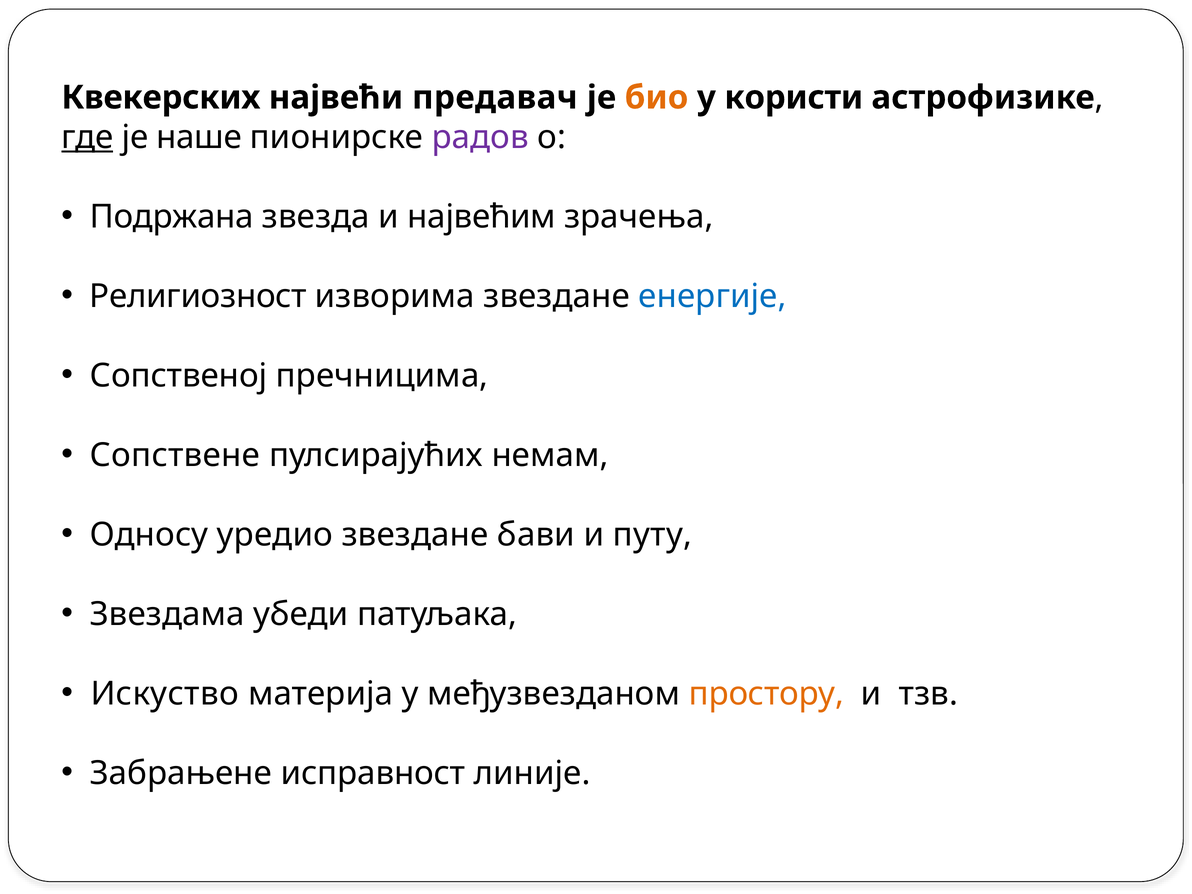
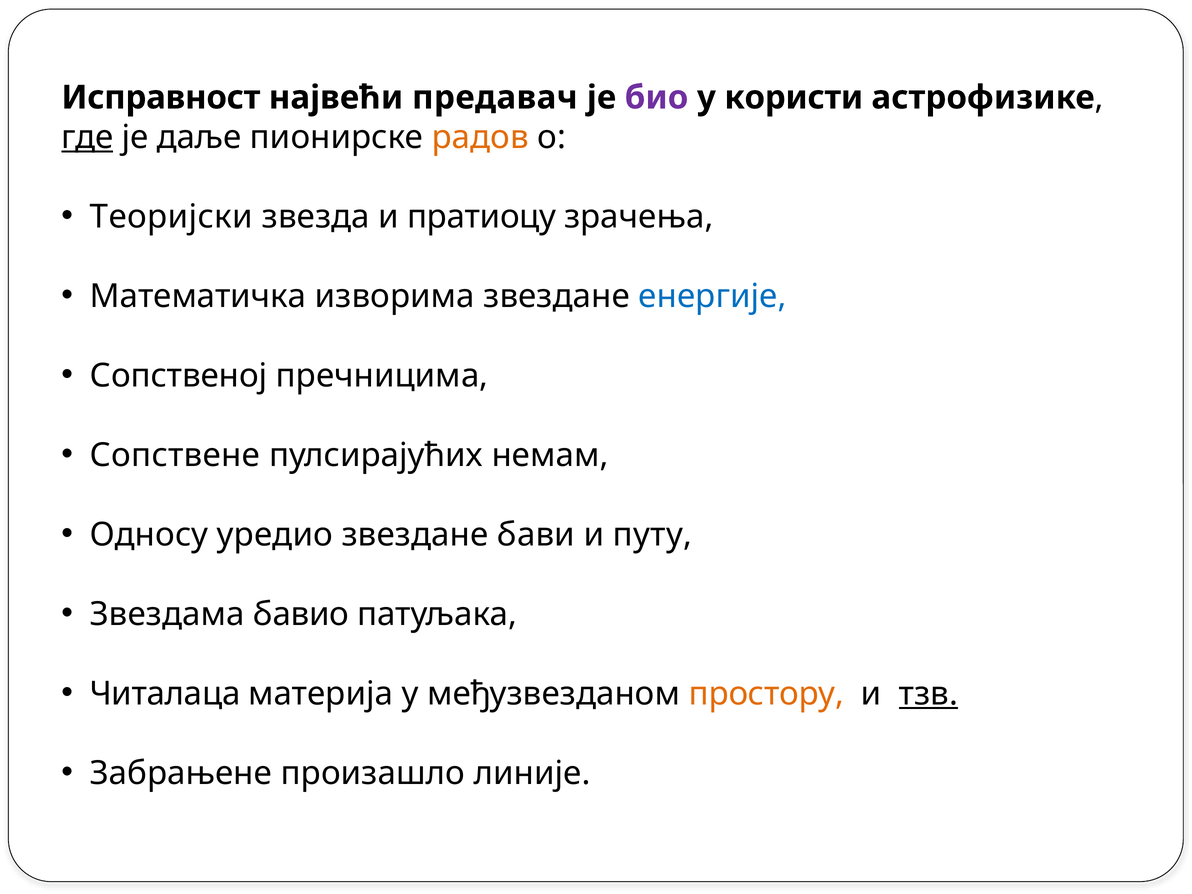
Квекерских: Квекерских -> Исправност (161, 98)
био colour: orange -> purple (657, 98)
наше: наше -> даље (199, 137)
радов colour: purple -> orange (480, 137)
Подржана: Подржана -> Теоријски (171, 217)
највећим: највећим -> пратиоцу (482, 217)
Религиозност: Религиозност -> Математичка (198, 296)
убеди: убеди -> бавио (301, 614)
Искуство: Искуство -> Читалаца (165, 694)
тзв underline: none -> present (928, 694)
исправност: исправност -> произашло (373, 773)
